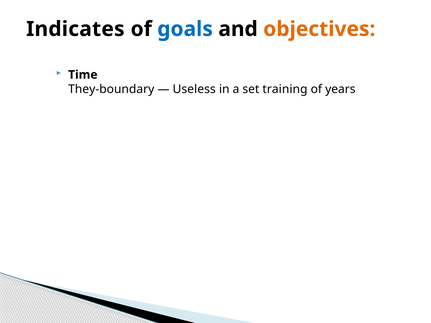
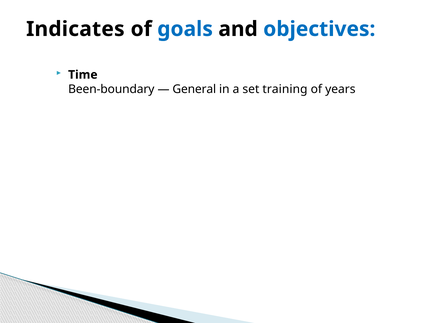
objectives colour: orange -> blue (319, 29)
They-boundary: They-boundary -> Been-boundary (111, 89)
Useless: Useless -> General (194, 89)
